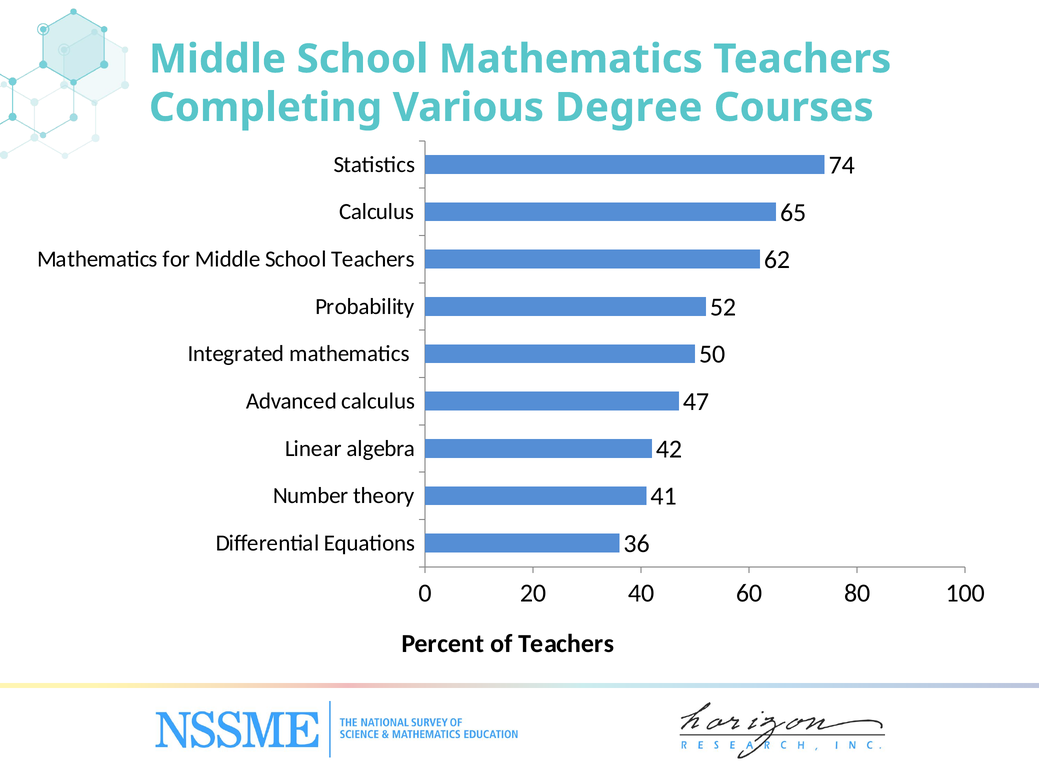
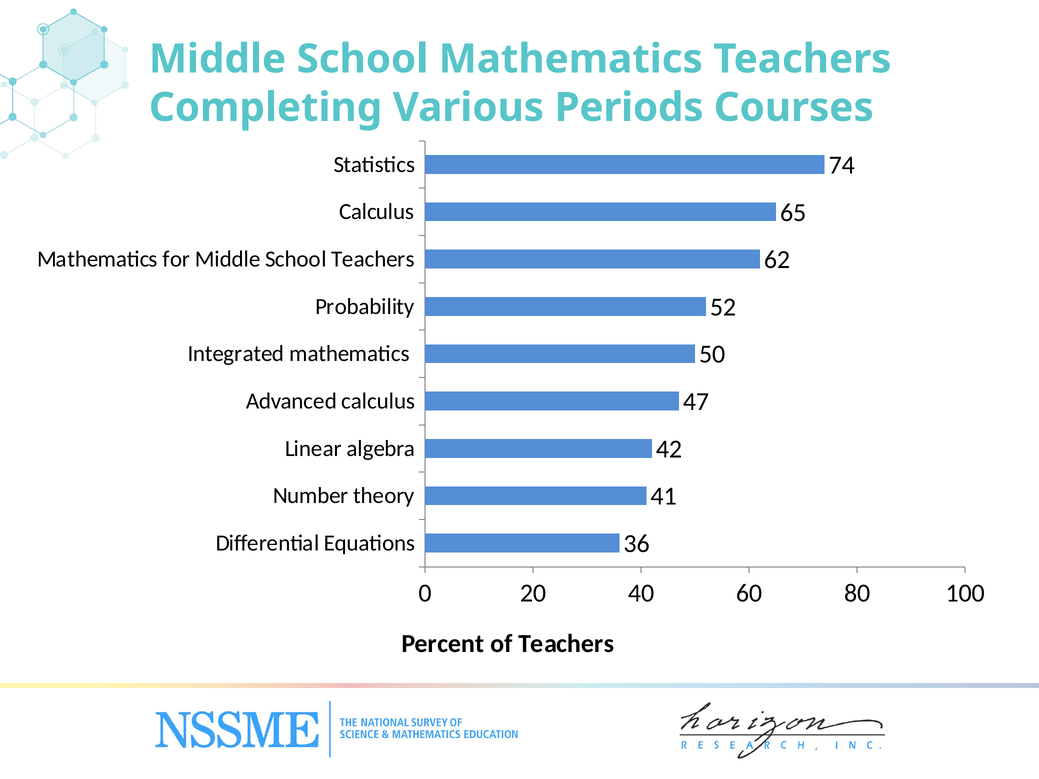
Degree: Degree -> Periods (629, 108)
